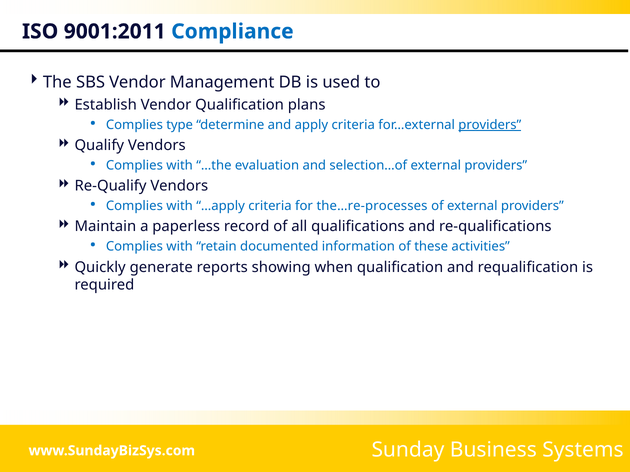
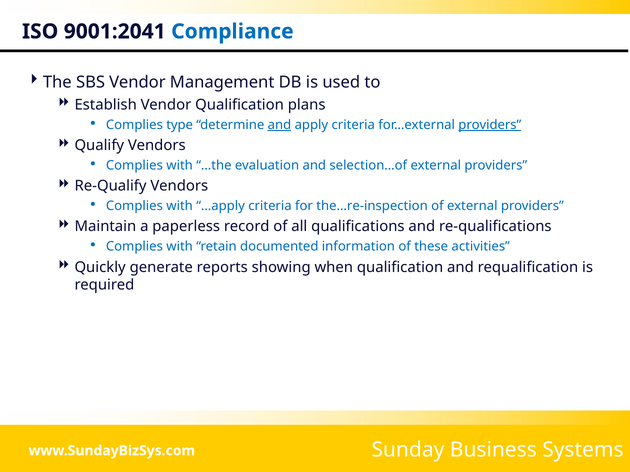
9001:2011: 9001:2011 -> 9001:2041 (115, 32)
and underline: none -> present (279, 125)
the…re-processes: the…re-processes -> the…re-inspection (372, 206)
